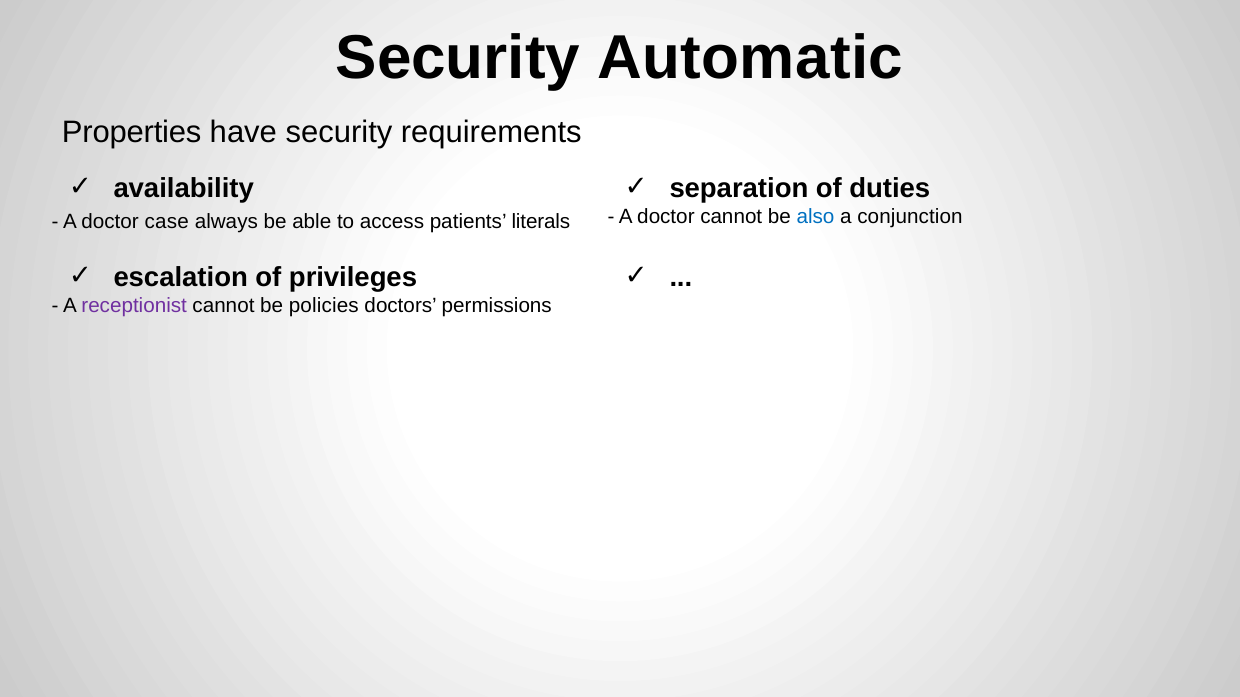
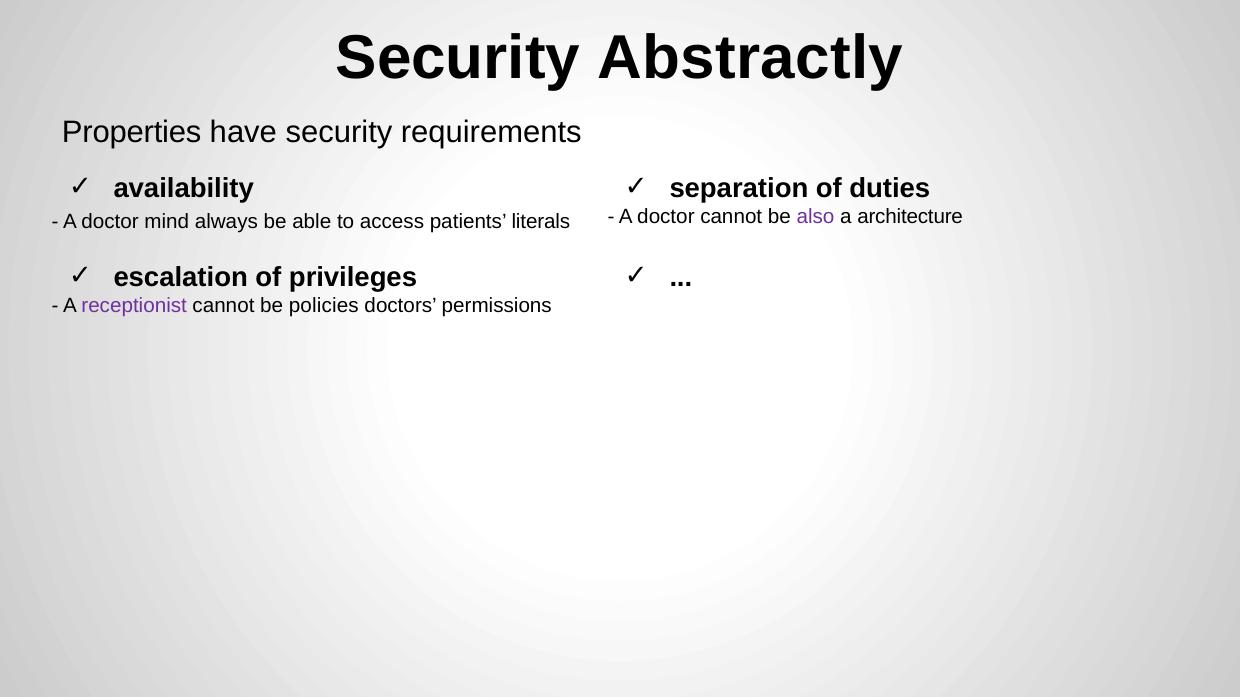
Automatic: Automatic -> Abstractly (750, 58)
also colour: blue -> purple (816, 217)
conjunction: conjunction -> architecture (910, 217)
case: case -> mind (167, 222)
